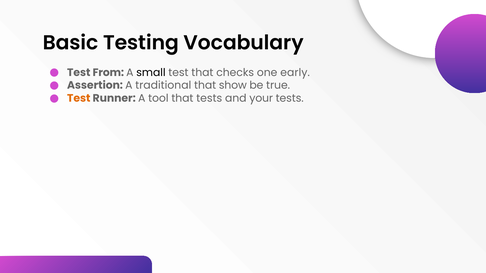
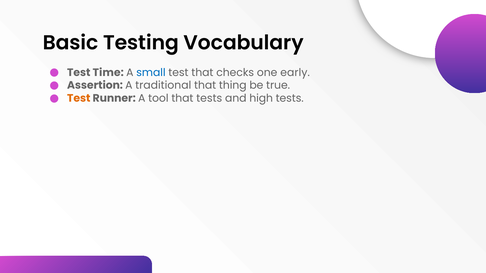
From: From -> Time (108, 73)
small colour: black -> blue (151, 73)
show: show -> thing (233, 86)
your: your -> high (261, 98)
